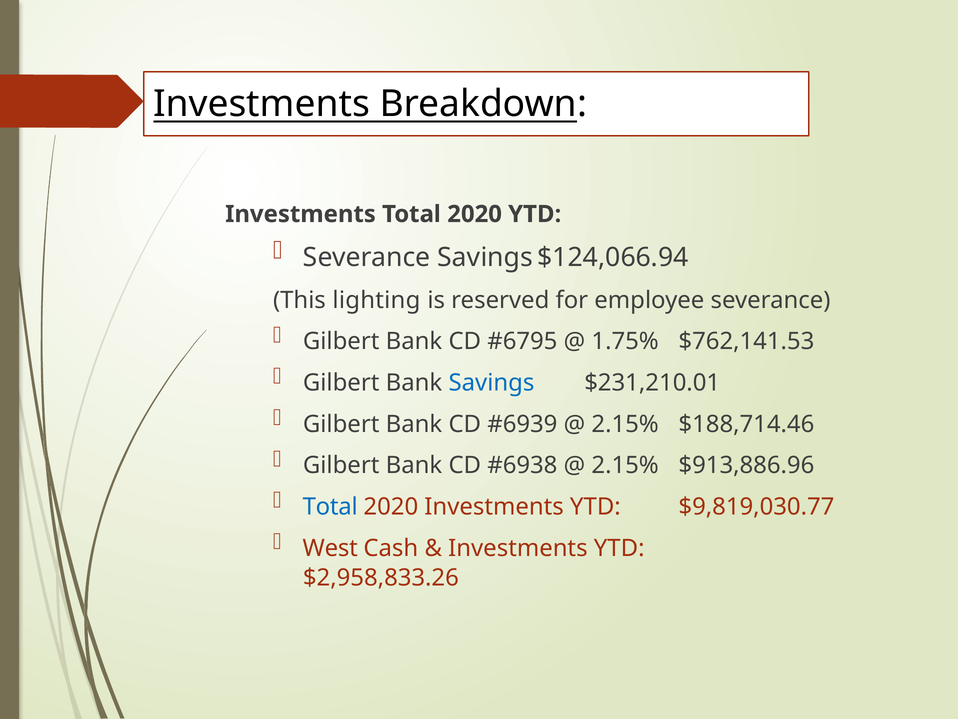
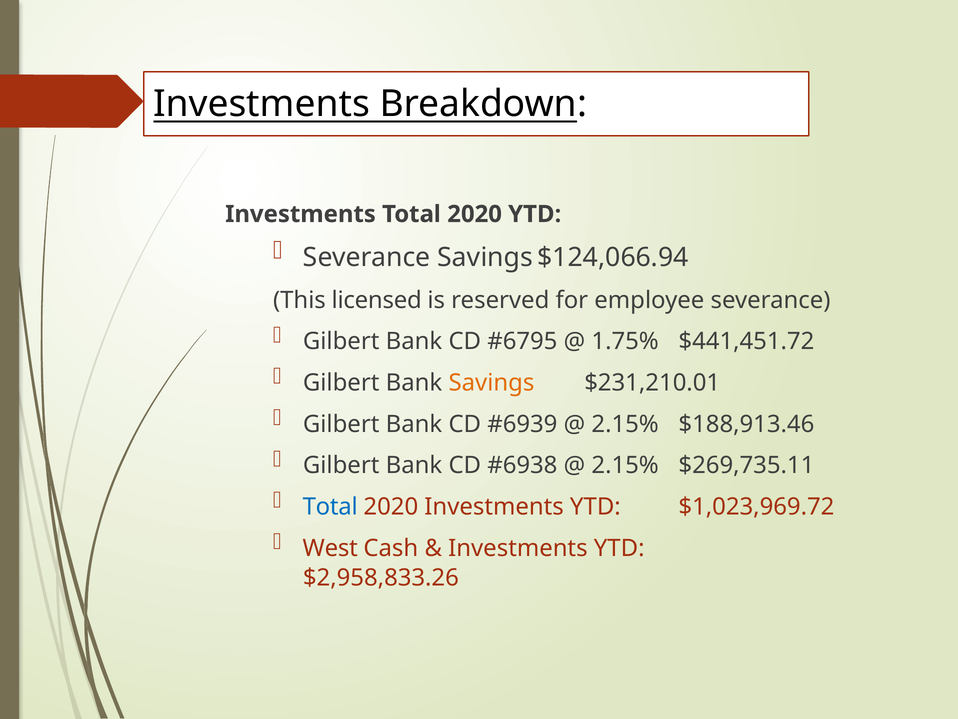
lighting: lighting -> licensed (377, 300)
$762,141.53: $762,141.53 -> $441,451.72 (746, 341)
Savings colour: blue -> orange (491, 383)
$188,714.46: $188,714.46 -> $188,913.46 (746, 424)
$913,886.96: $913,886.96 -> $269,735.11 (746, 465)
$9,819,030.77: $9,819,030.77 -> $1,023,969.72 (756, 507)
